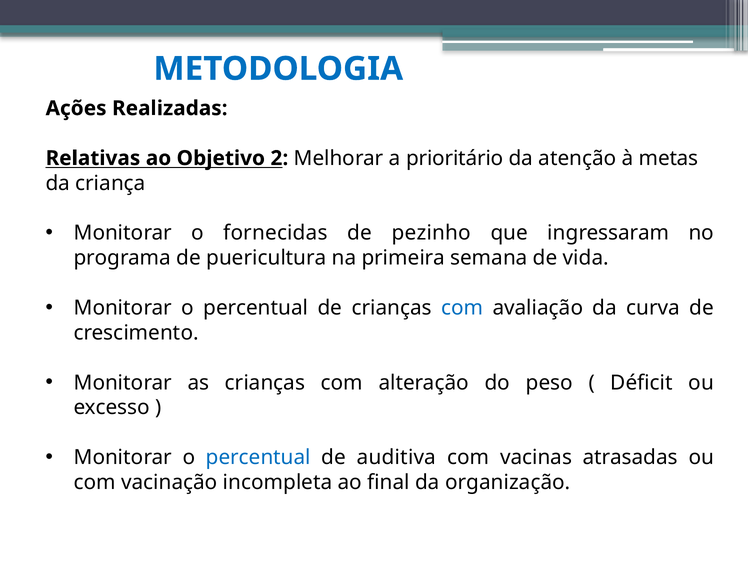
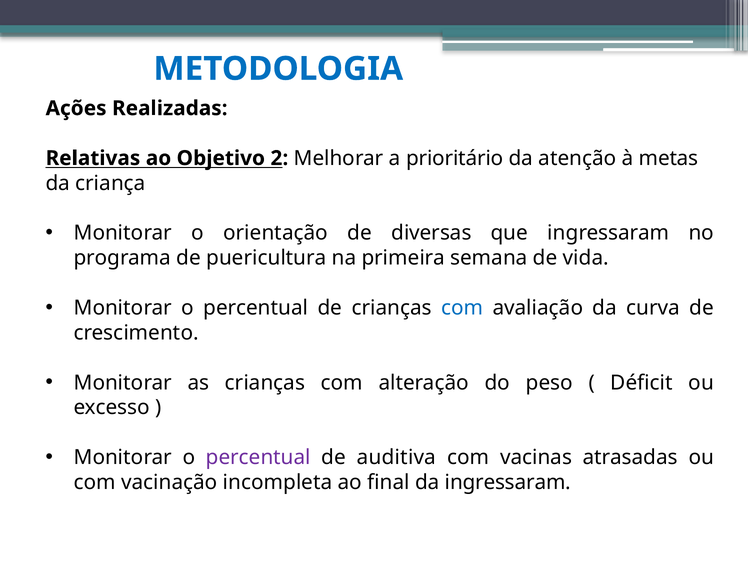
fornecidas: fornecidas -> orientação (276, 233)
pezinho: pezinho -> diversas (431, 233)
percentual colour: blue -> purple (258, 458)
da organização: organização -> ingressaram (508, 482)
